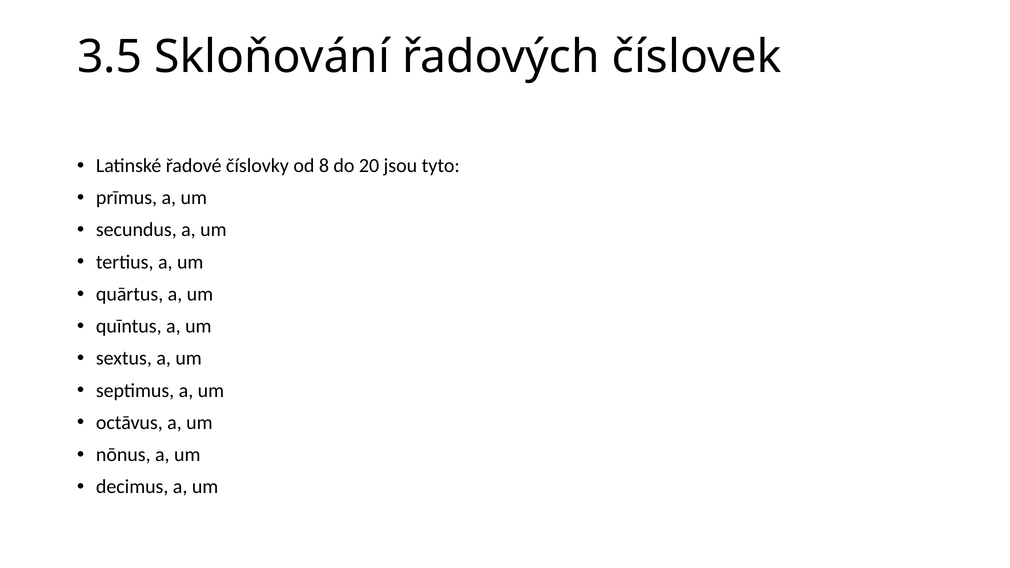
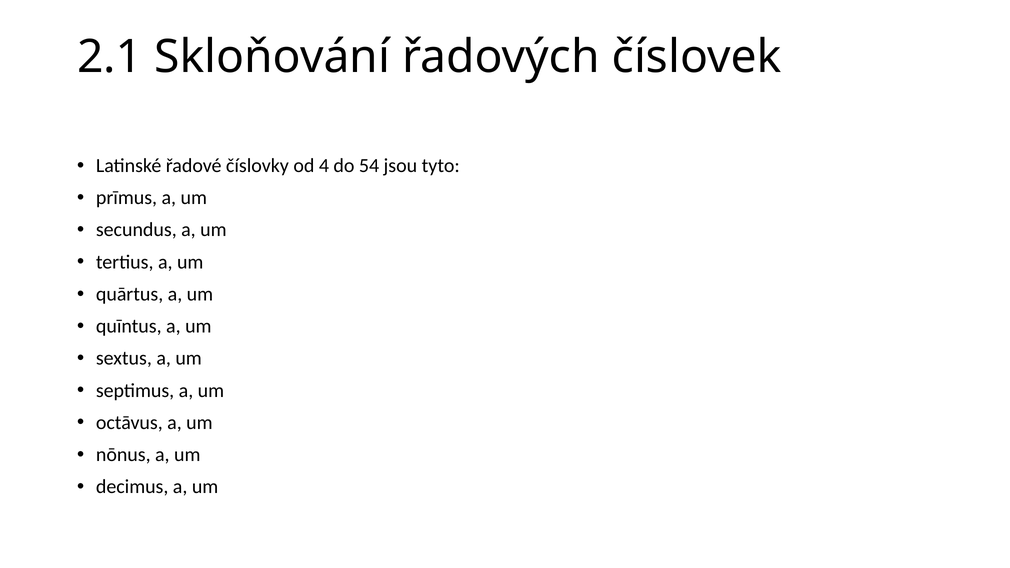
3.5: 3.5 -> 2.1 (110, 57)
8: 8 -> 4 (324, 166)
20: 20 -> 54 (369, 166)
